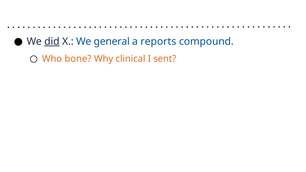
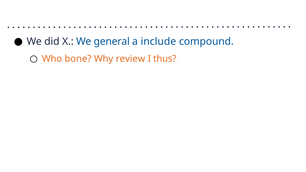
did underline: present -> none (52, 42)
reports: reports -> include (158, 42)
clinical: clinical -> review (130, 59)
sent: sent -> thus (165, 59)
